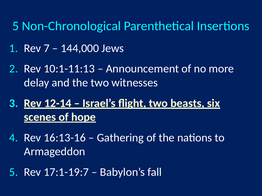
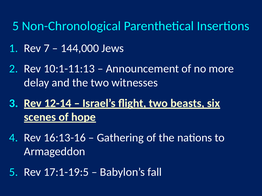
17:1-19:7: 17:1-19:7 -> 17:1-19:5 (66, 172)
